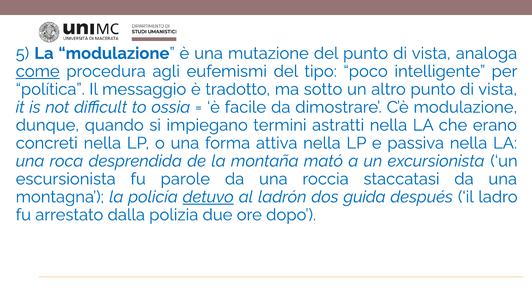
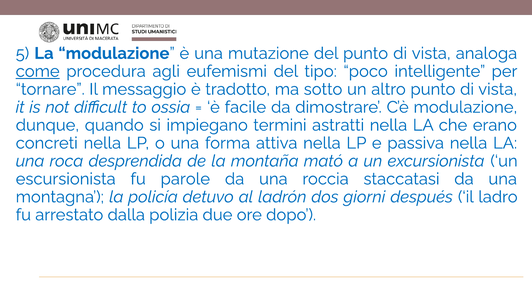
política: política -> tornare (50, 89)
detuvo underline: present -> none (208, 197)
guida: guida -> giorni (364, 197)
